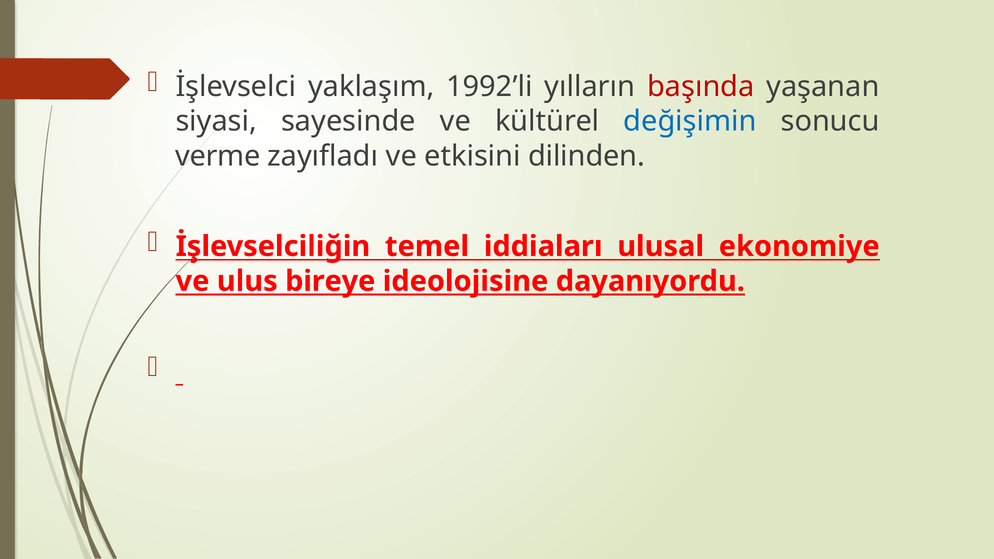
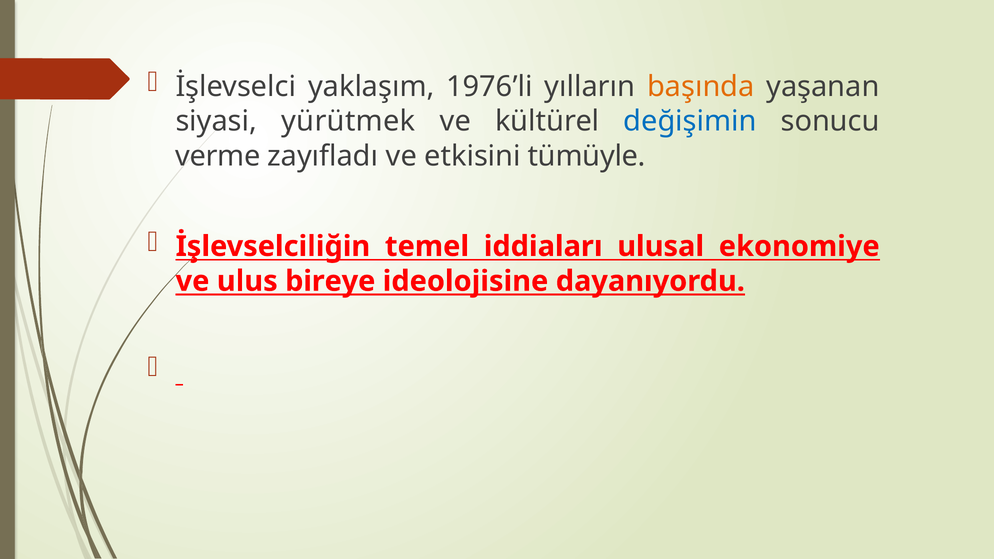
1992’li: 1992’li -> 1976’li (489, 86)
başında colour: red -> orange (701, 86)
sayesinde: sayesinde -> yürütmek (348, 121)
dilinden: dilinden -> tümüyle (587, 156)
